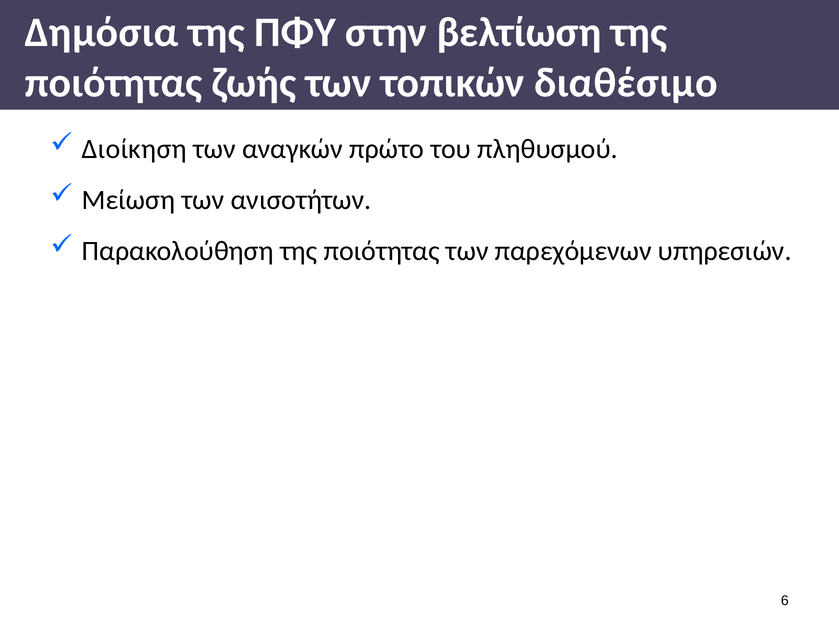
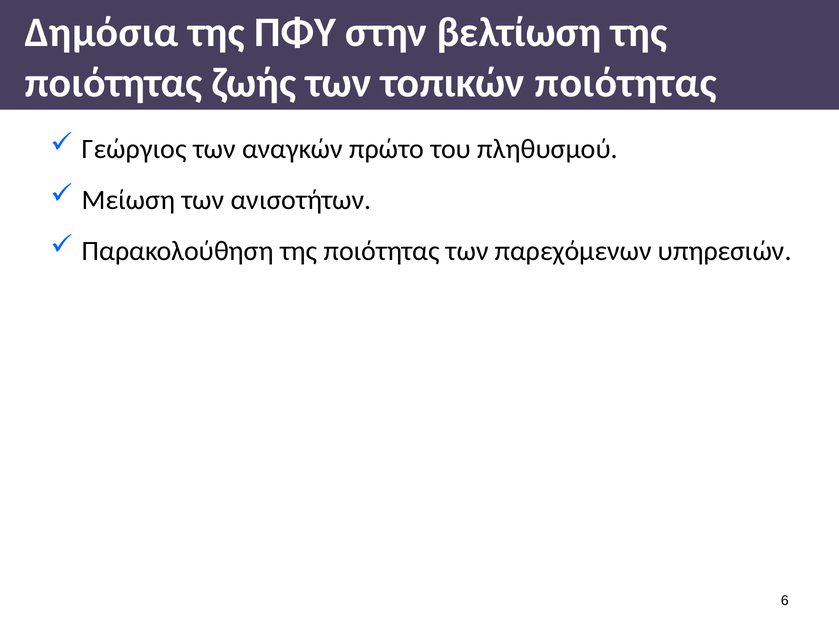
τοπικών διαθέσιμο: διαθέσιμο -> ποιότητας (626, 83)
Διοίκηση: Διοίκηση -> Γεώργιος (134, 149)
